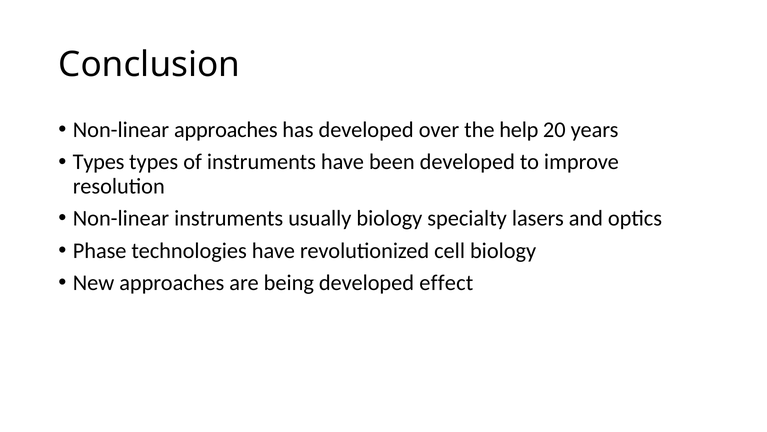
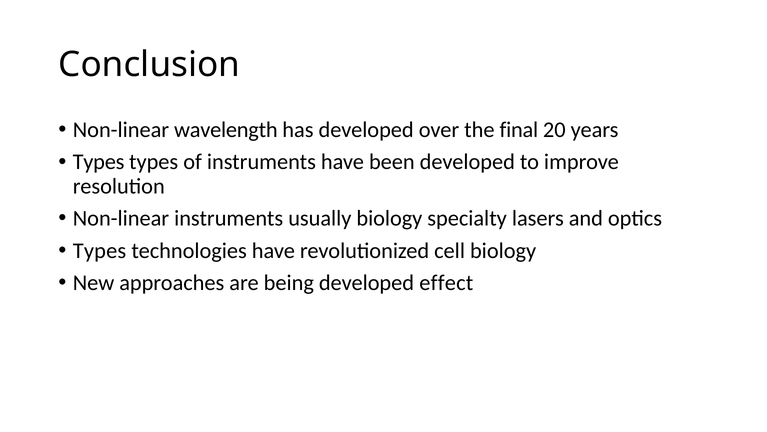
Non-linear approaches: approaches -> wavelength (226, 130)
help: help -> final (519, 130)
Phase: Phase -> Types (100, 250)
